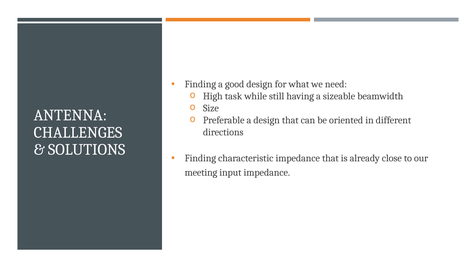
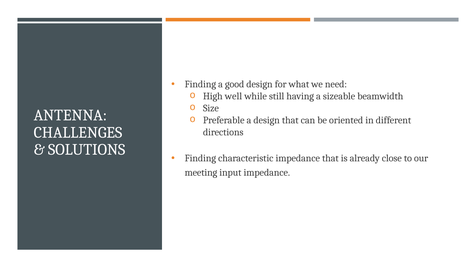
task: task -> well (234, 96)
